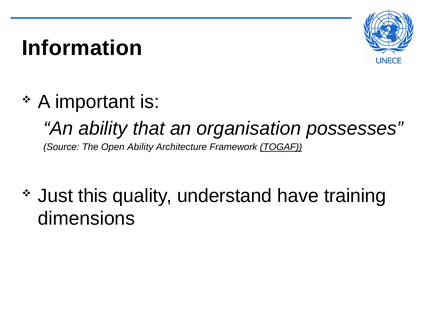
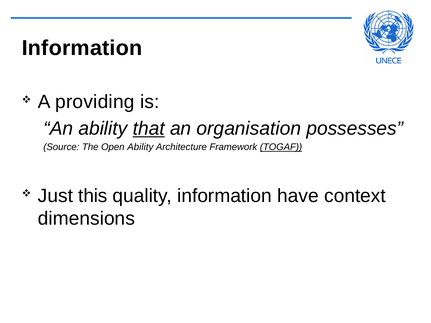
important: important -> providing (95, 102)
that underline: none -> present (149, 129)
quality understand: understand -> information (224, 196)
training: training -> context (355, 196)
